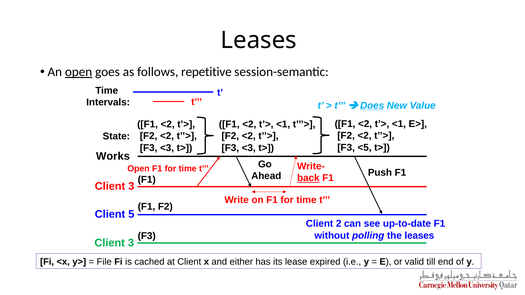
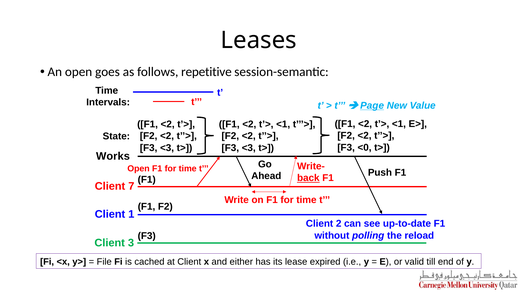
open underline: present -> none (79, 72)
Does: Does -> Page (372, 106)
<5: <5 -> <0 (365, 148)
3: 3 -> 7 (131, 187)
5: 5 -> 1 (131, 215)
the leases: leases -> reload (419, 236)
